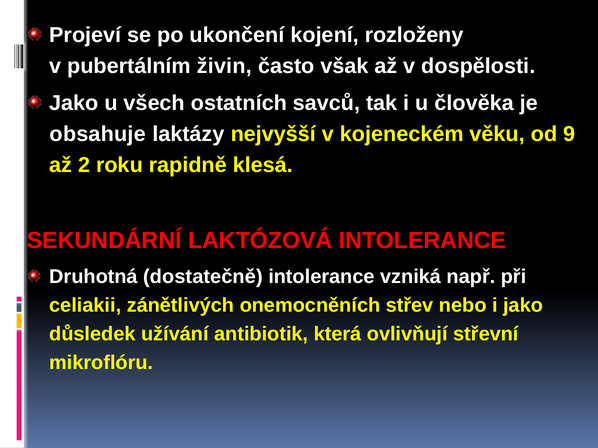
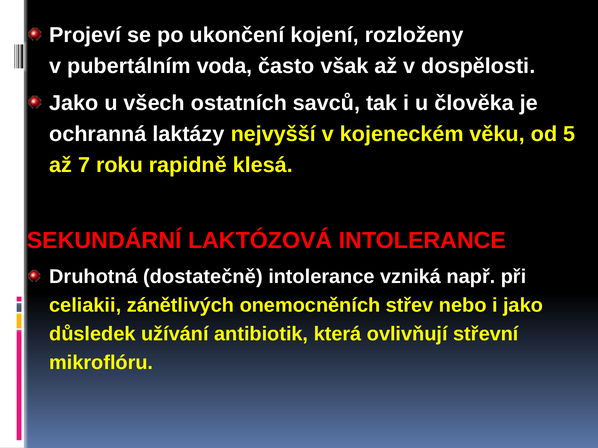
živin: živin -> voda (225, 66)
obsahuje: obsahuje -> ochranná (98, 134)
9: 9 -> 5 (569, 134)
2: 2 -> 7 (84, 165)
